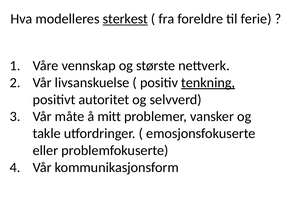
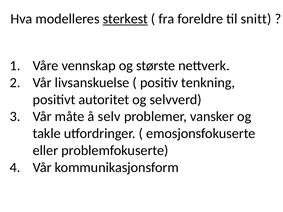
ferie: ferie -> snitt (256, 19)
tenkning underline: present -> none (208, 83)
mitt: mitt -> selv (109, 117)
